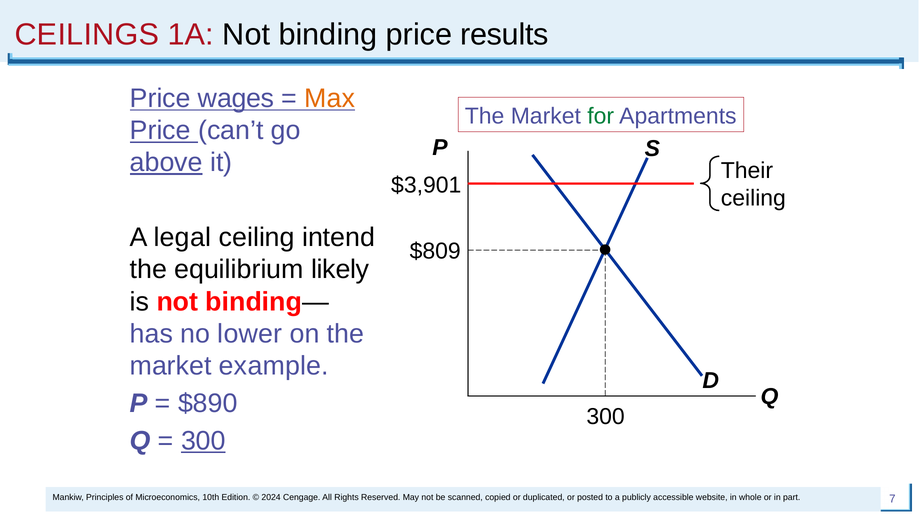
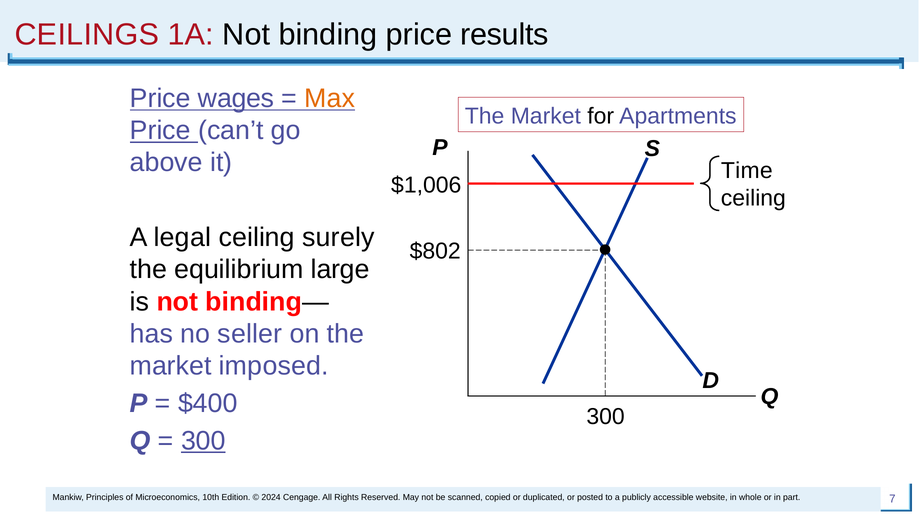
for colour: green -> black (601, 116)
above underline: present -> none (166, 162)
Their: Their -> Time (747, 171)
$3,901: $3,901 -> $1,006 (426, 185)
intend: intend -> surely (338, 237)
$809: $809 -> $802 (435, 251)
likely: likely -> large (340, 270)
lower: lower -> seller (250, 334)
example: example -> imposed (274, 366)
$890: $890 -> $400 (208, 403)
